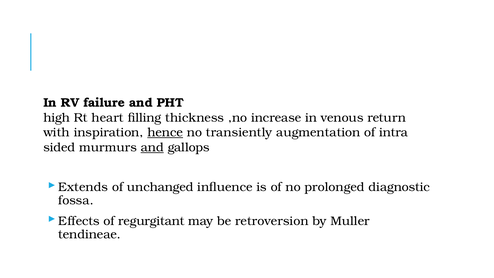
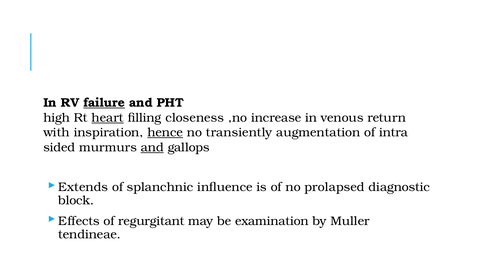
failure underline: none -> present (104, 103)
heart underline: none -> present (108, 118)
thickness: thickness -> closeness (195, 118)
unchanged: unchanged -> splanchnic (160, 187)
prolonged: prolonged -> prolapsed (335, 187)
fossa: fossa -> block (76, 200)
retroversion: retroversion -> examination (272, 221)
